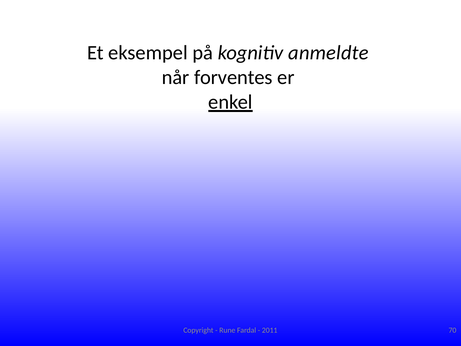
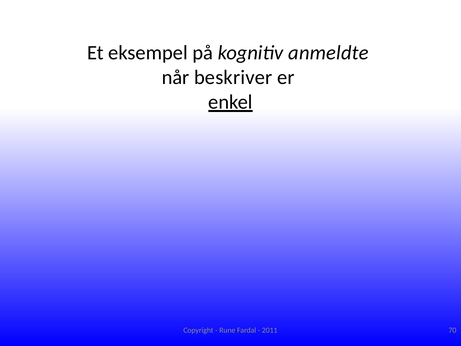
forventes: forventes -> beskriver (233, 77)
